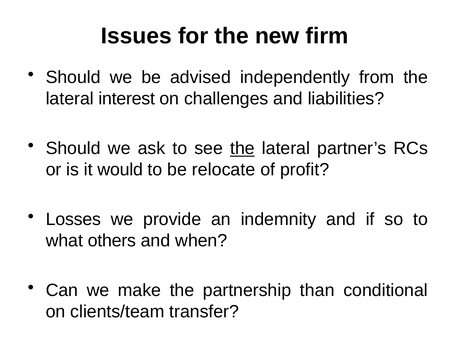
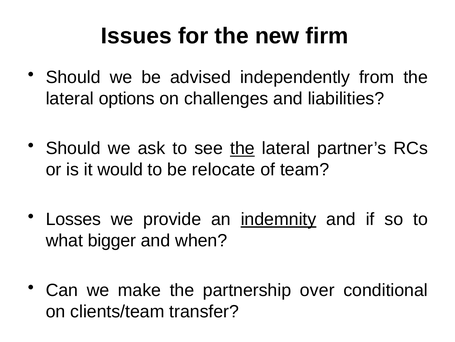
interest: interest -> options (127, 99)
profit: profit -> team (305, 169)
indemnity underline: none -> present (279, 219)
others: others -> bigger (112, 240)
than: than -> over (317, 290)
